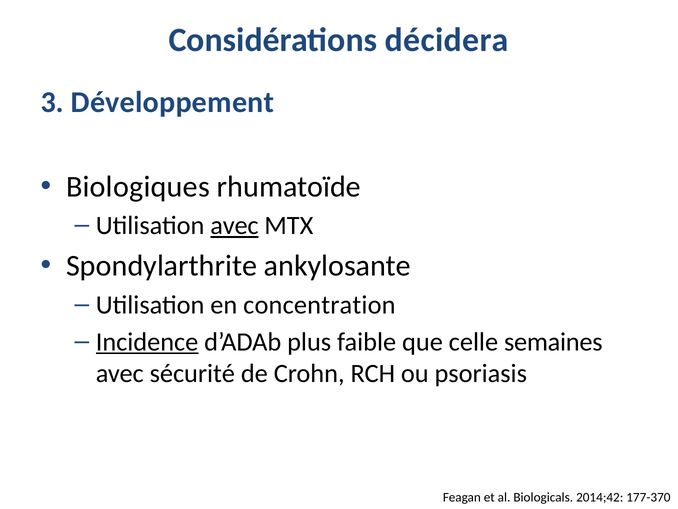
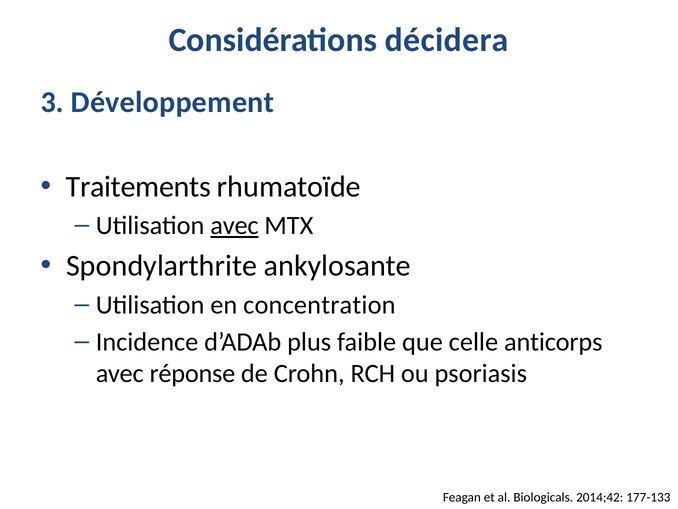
Biologiques: Biologiques -> Traitements (138, 186)
Incidence underline: present -> none (147, 342)
semaines: semaines -> anticorps (553, 342)
sécurité: sécurité -> réponse (192, 373)
177-370: 177-370 -> 177-133 (648, 497)
